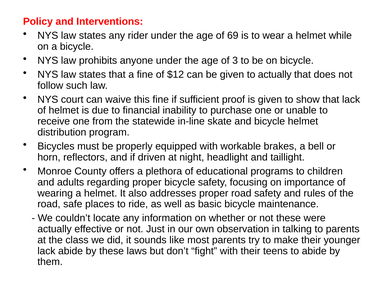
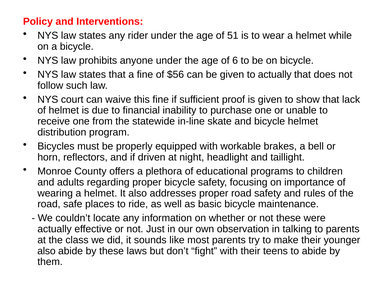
69: 69 -> 51 (233, 36)
3: 3 -> 6 (235, 60)
$12: $12 -> $56 (176, 75)
lack: lack -> also (46, 251)
